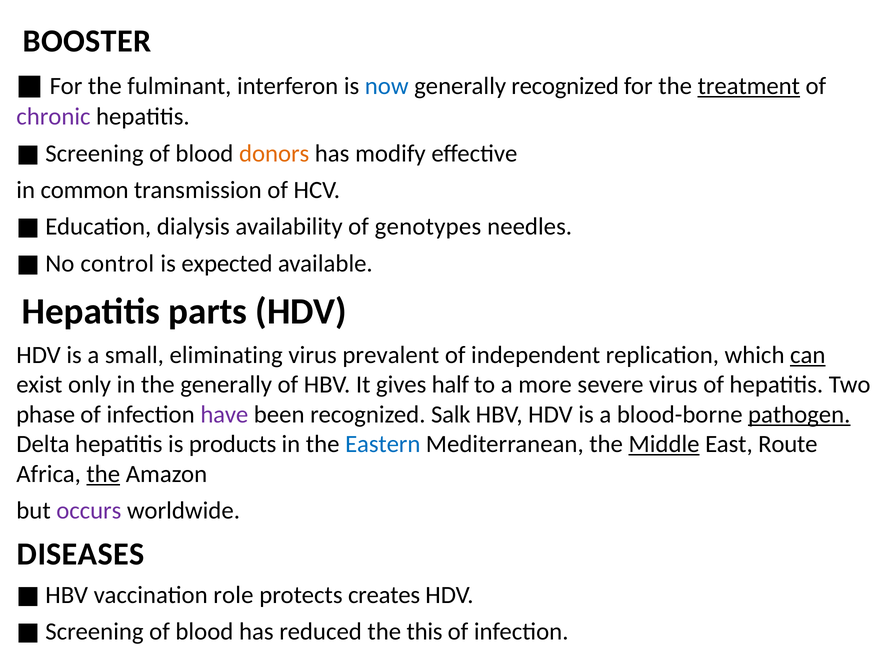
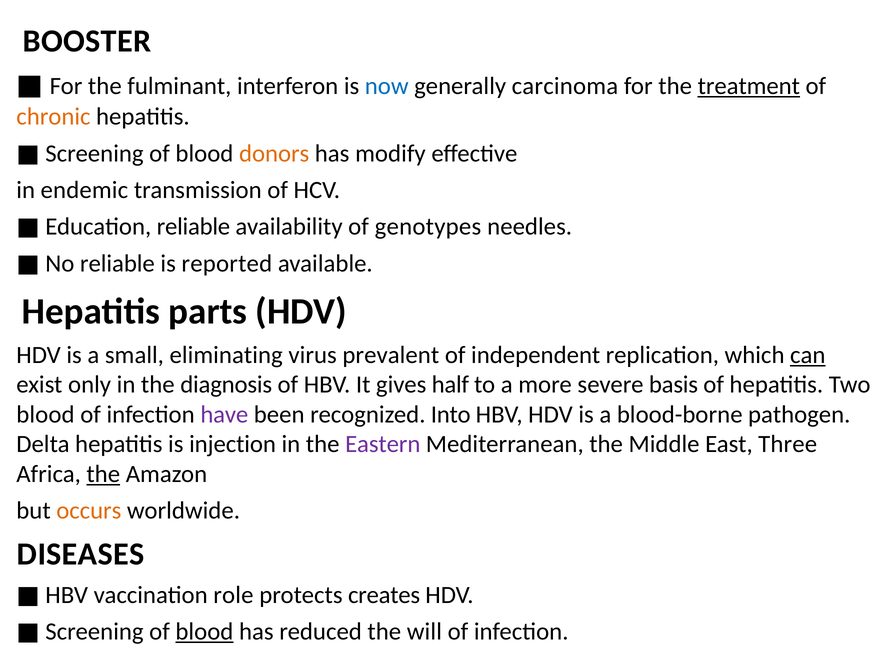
generally recognized: recognized -> carcinoma (565, 86)
chronic colour: purple -> orange (53, 117)
common: common -> endemic (84, 190)
dialysis: dialysis -> reliable (193, 227)
control: control -> reliable (117, 263)
expected: expected -> reported (227, 263)
the generally: generally -> diagnosis (226, 385)
severe virus: virus -> basis (673, 385)
phase: phase -> blood (45, 414)
Salk: Salk -> Into (451, 414)
pathogen underline: present -> none (799, 414)
products: products -> injection (233, 444)
Eastern colour: blue -> purple (383, 444)
Middle underline: present -> none (664, 444)
Route: Route -> Three (788, 444)
occurs colour: purple -> orange (89, 511)
blood underline: none -> present (204, 632)
this: this -> will (424, 632)
